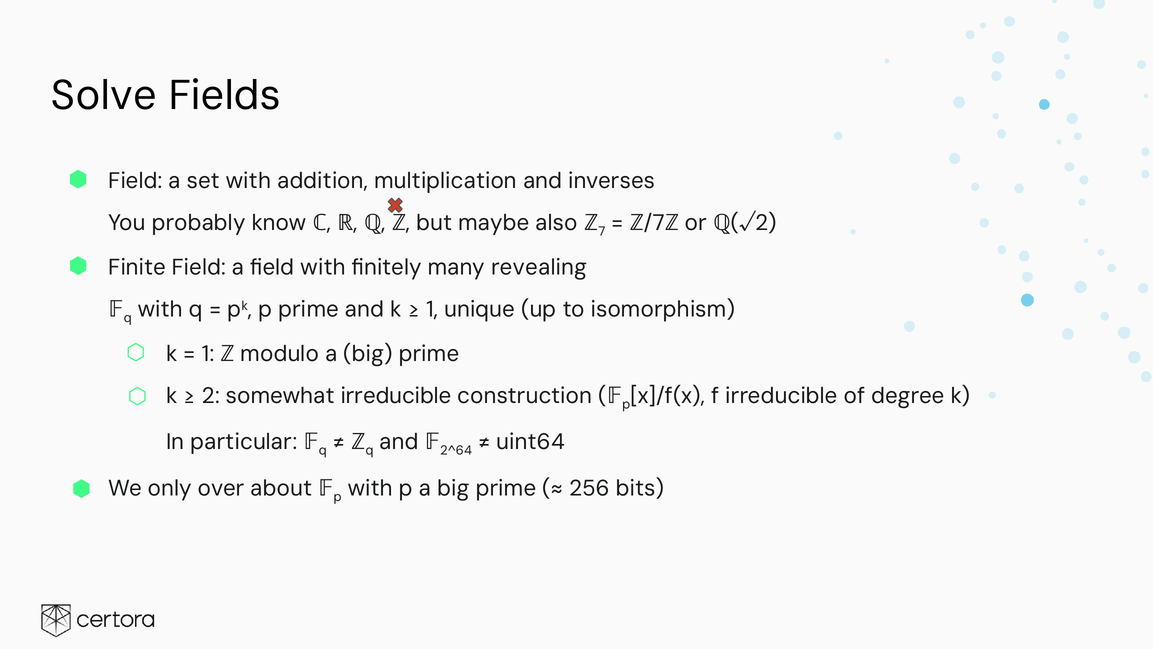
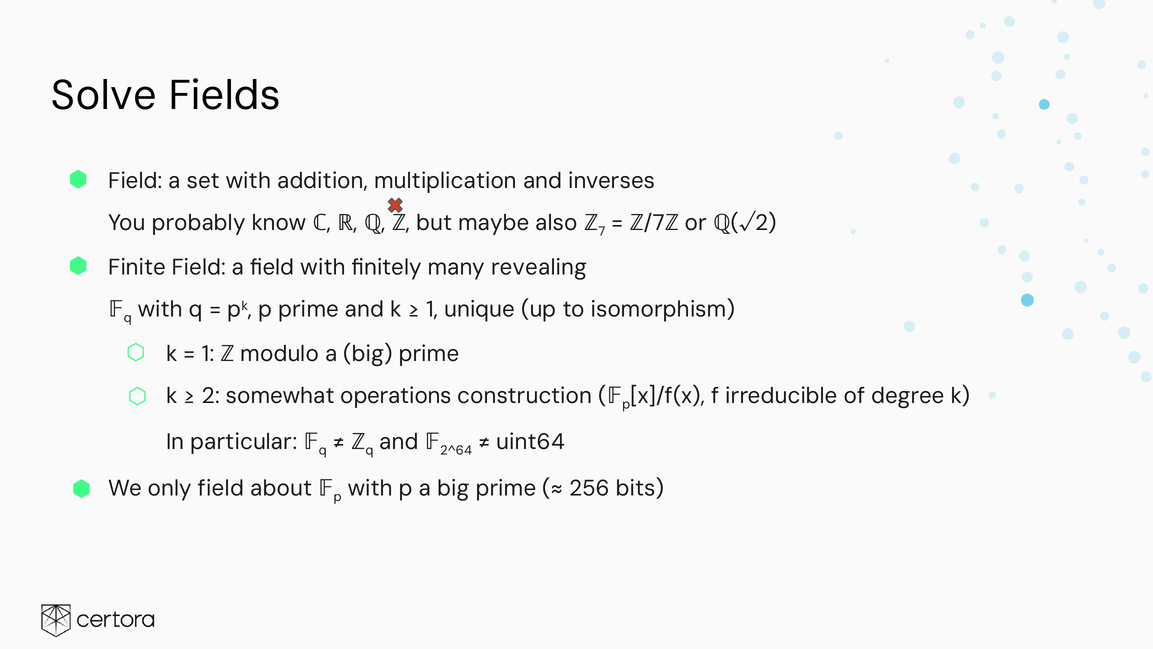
somewhat irreducible: irreducible -> operations (396, 396)
only over: over -> field (221, 488)
